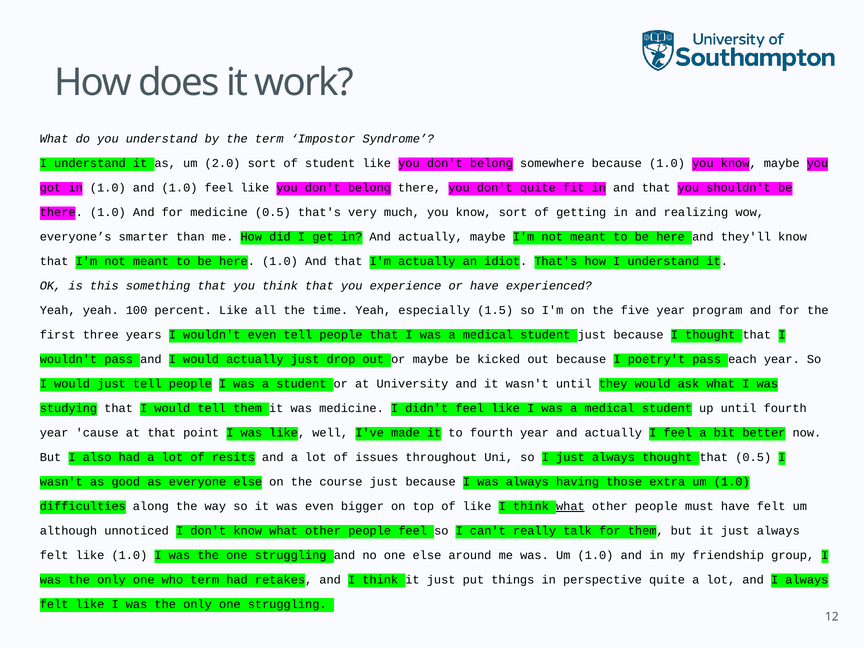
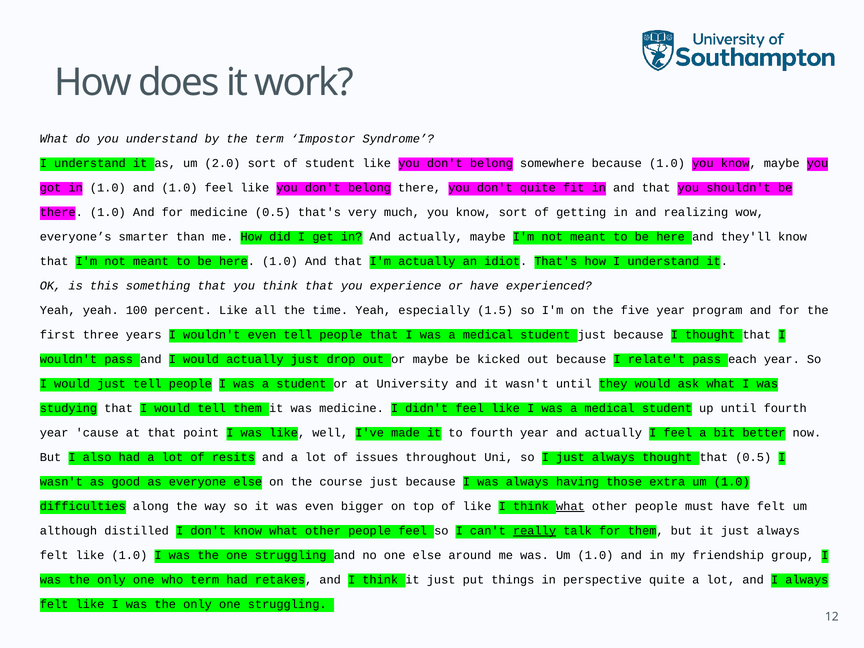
poetry't: poetry't -> relate't (657, 359)
unnoticed: unnoticed -> distilled (137, 531)
really underline: none -> present (535, 531)
